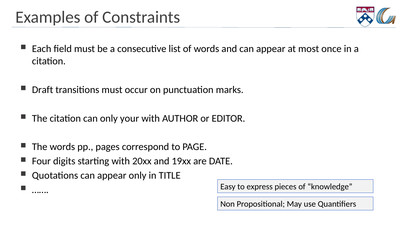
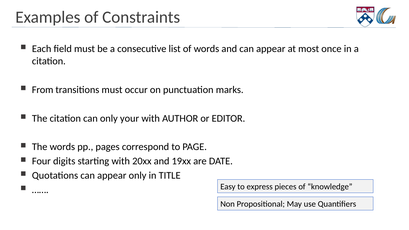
Draft: Draft -> From (43, 90)
